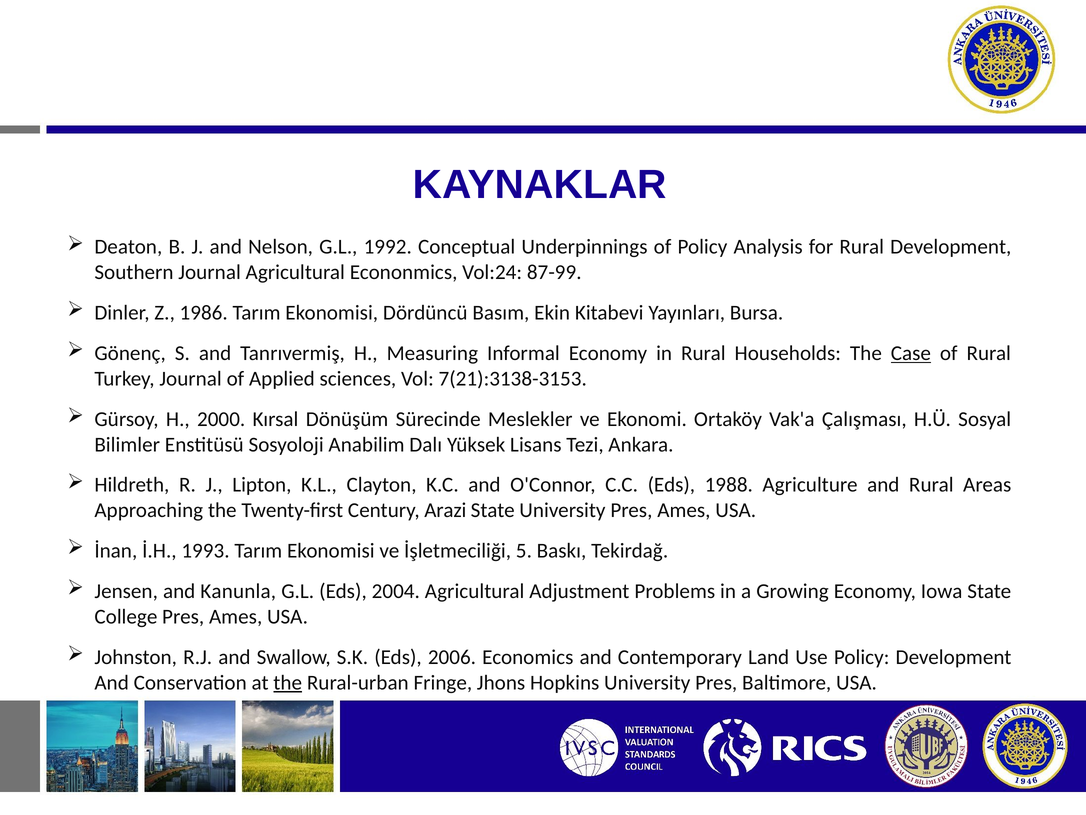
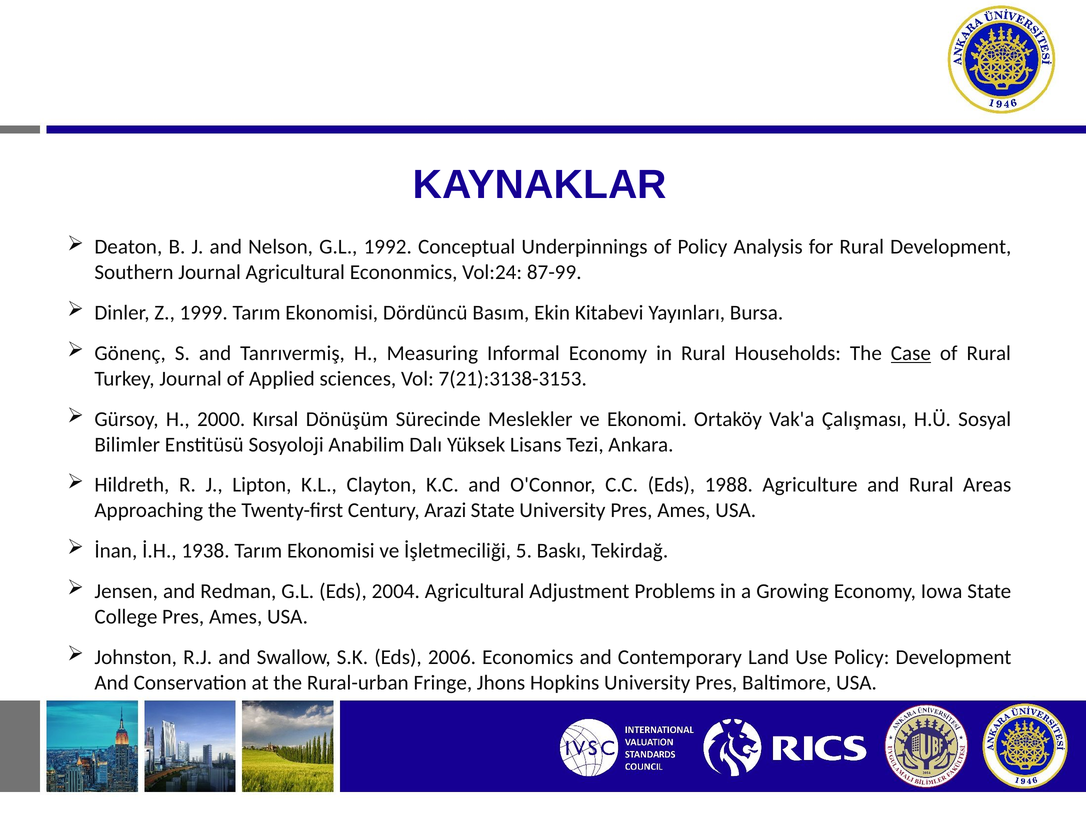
1986: 1986 -> 1999 (204, 313)
1993: 1993 -> 1938 (205, 551)
Kanunla: Kanunla -> Redman (238, 591)
the underline: present -> none (288, 682)
